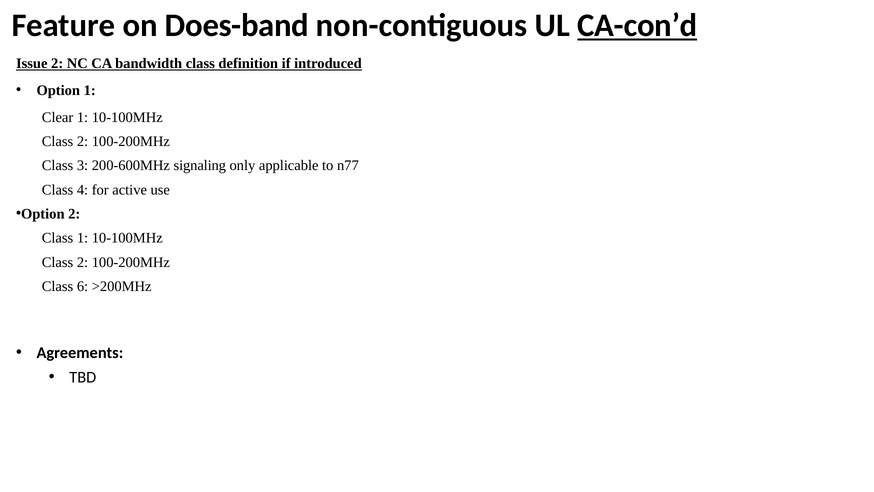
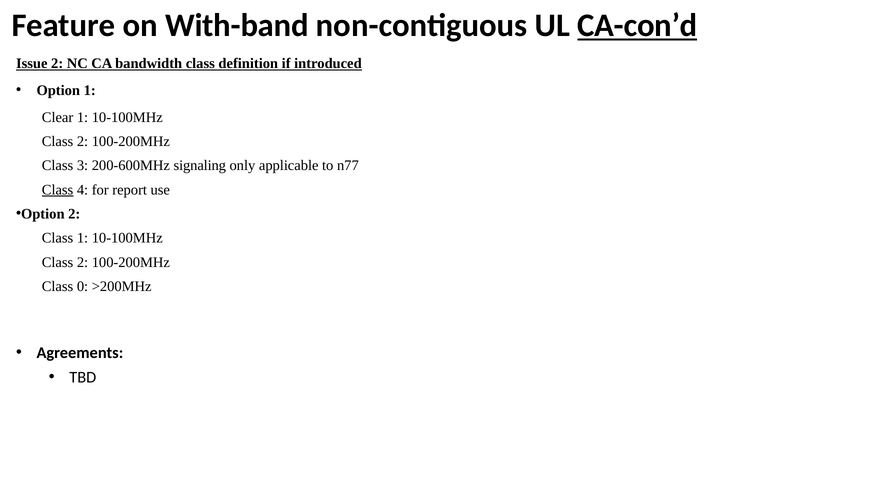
Does-band: Does-band -> With-band (237, 25)
Class underline: none -> present (58, 190)
active: active -> report (130, 190)
6: 6 -> 0 (83, 286)
